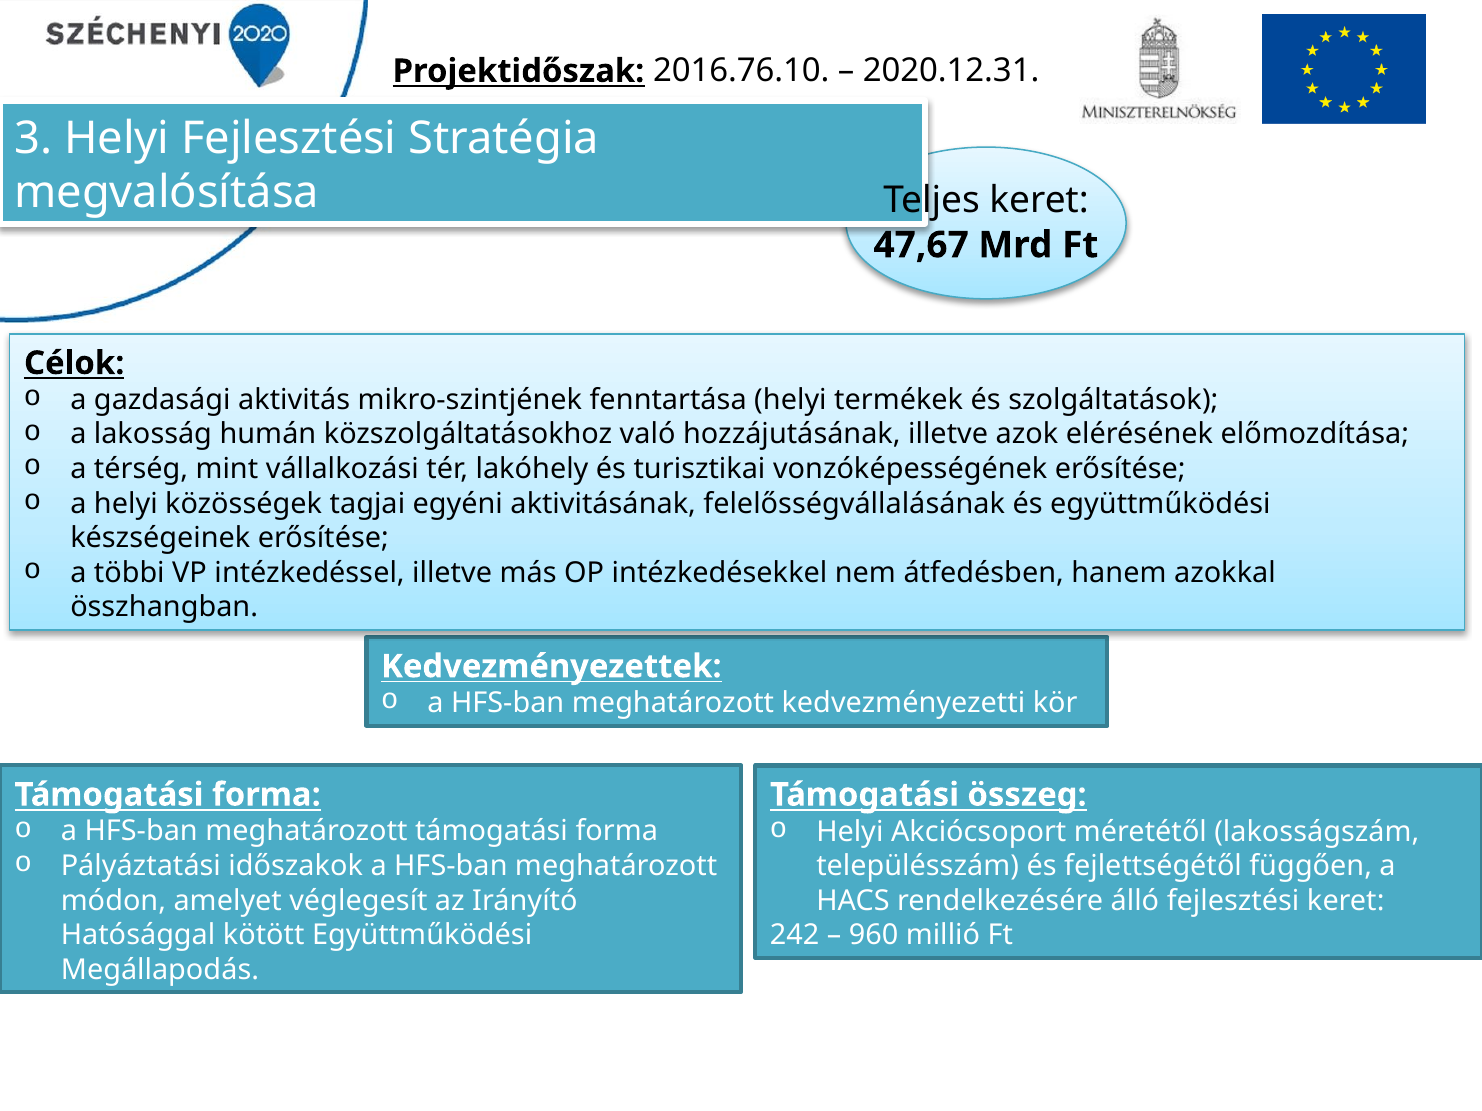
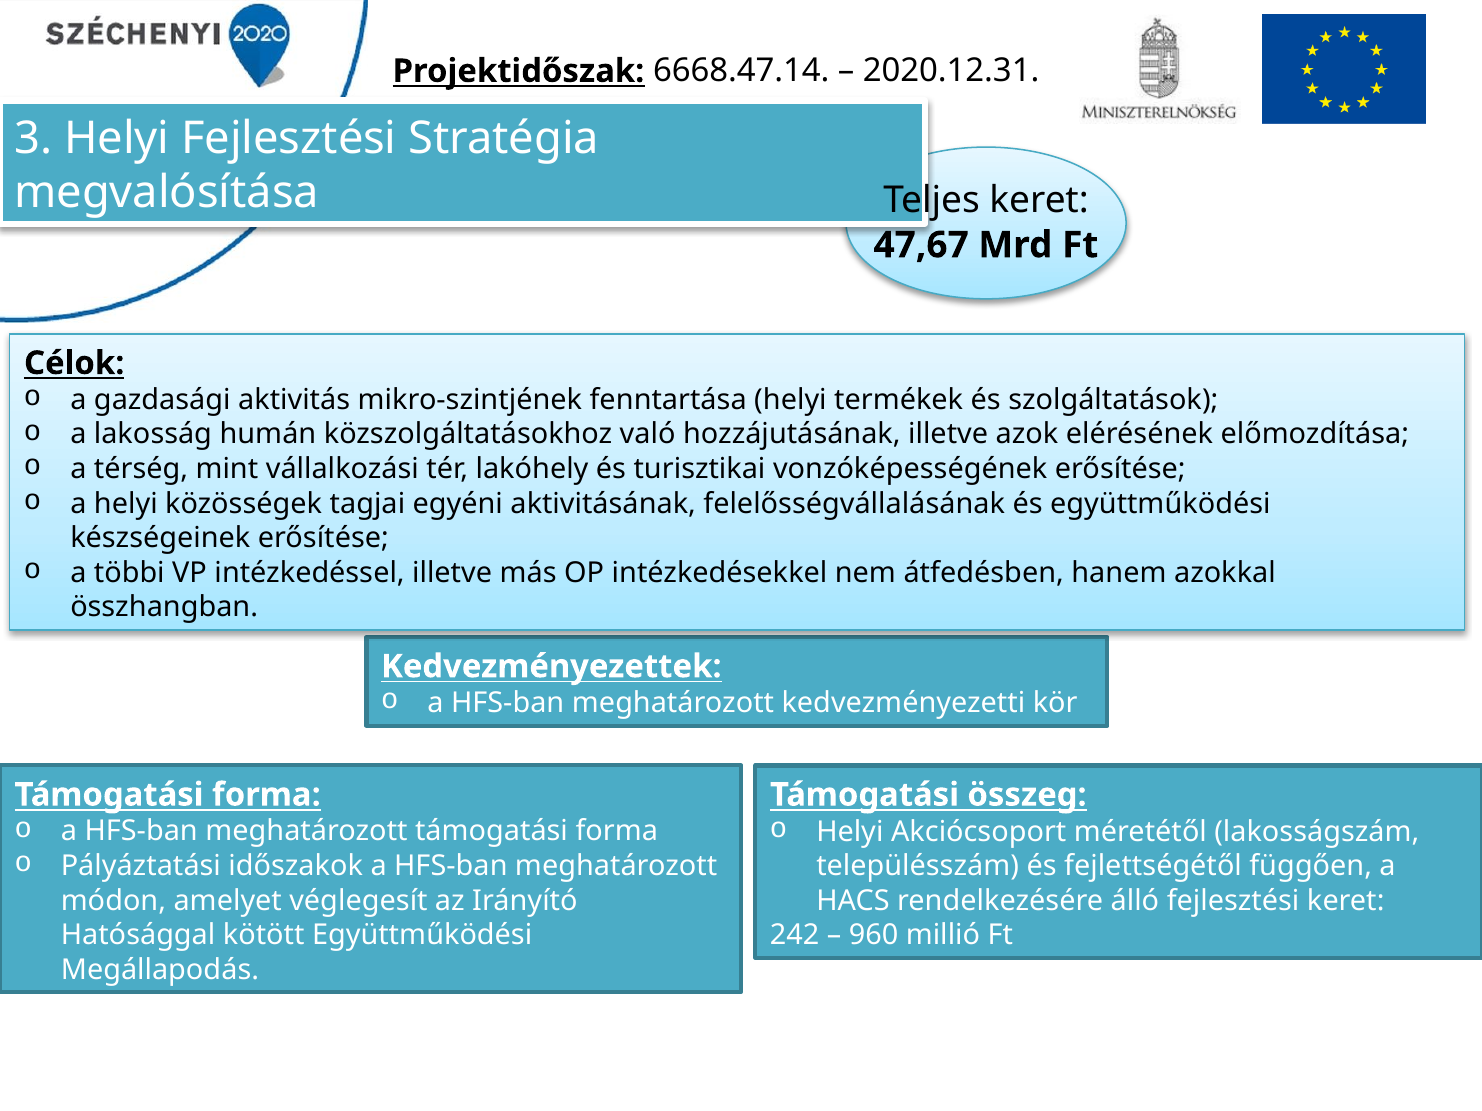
2016.76.10: 2016.76.10 -> 6668.47.14 (741, 71)
